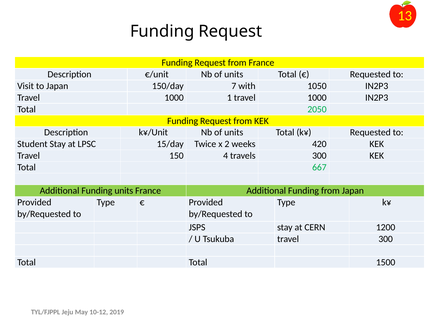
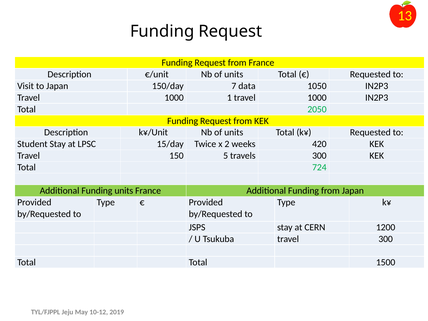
with: with -> data (247, 86)
4: 4 -> 5 (226, 156)
667: 667 -> 724 (319, 167)
